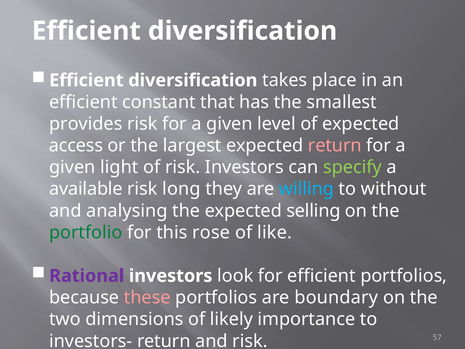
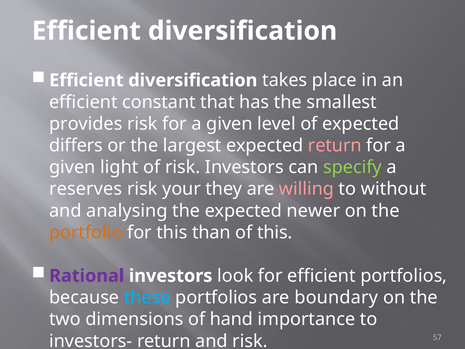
access: access -> differs (76, 145)
available: available -> reserves (86, 189)
long: long -> your (182, 189)
willing colour: light blue -> pink (306, 189)
selling: selling -> newer (313, 211)
portfolio colour: green -> orange (86, 232)
rose: rose -> than (211, 232)
of like: like -> this (275, 232)
these colour: pink -> light blue (147, 297)
likely: likely -> hand (232, 319)
